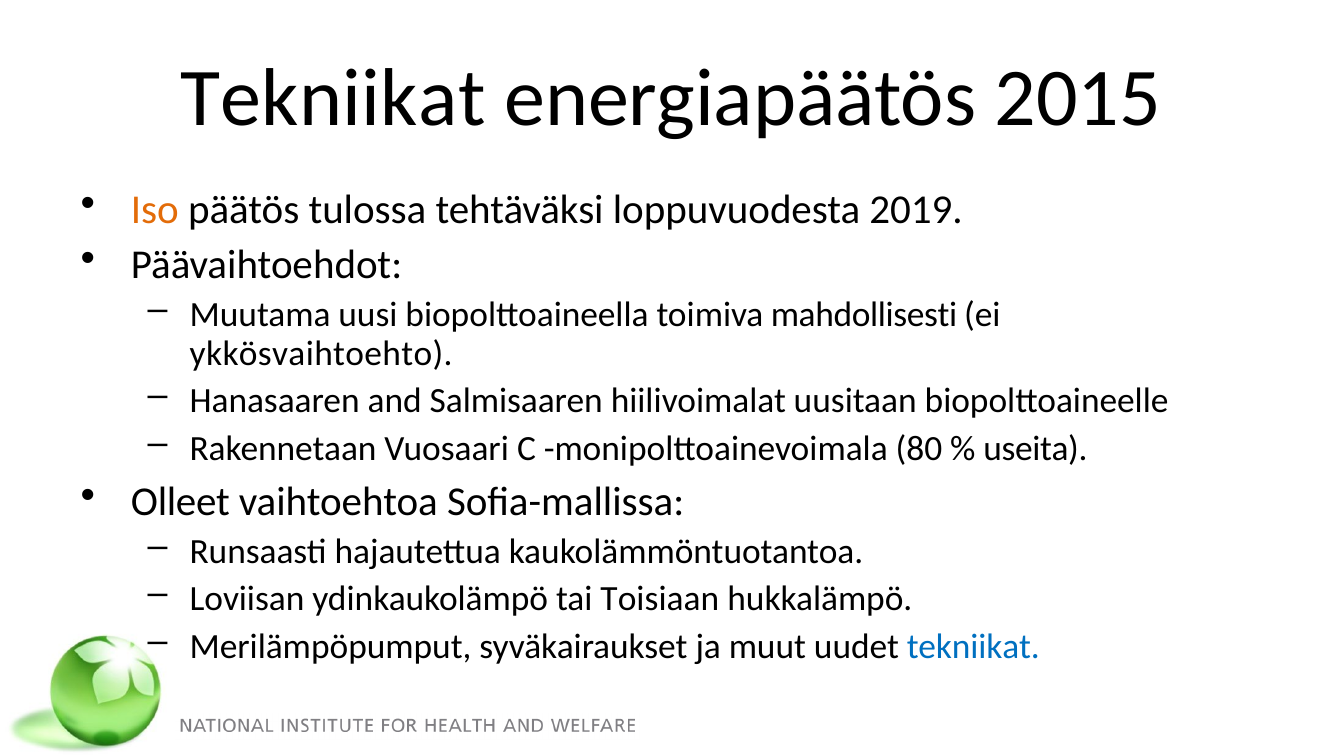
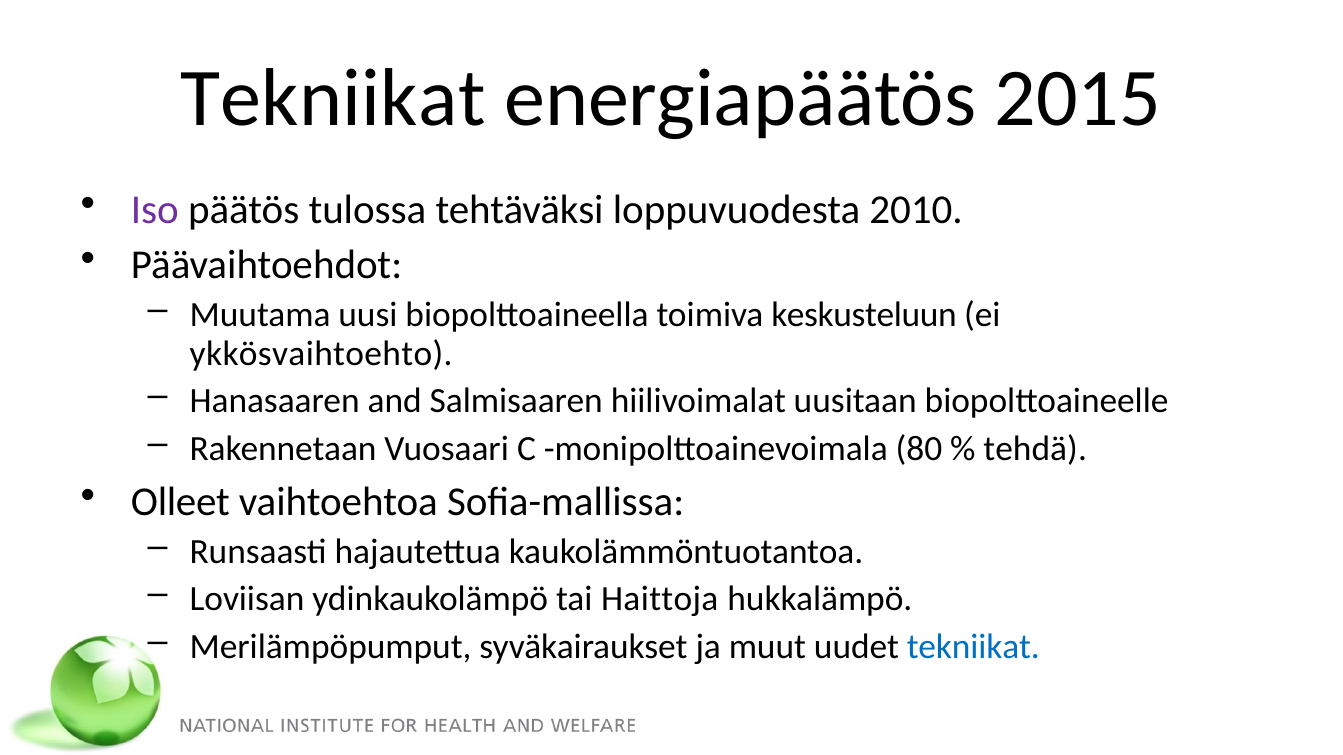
Iso colour: orange -> purple (155, 210)
2019: 2019 -> 2010 (916, 210)
mahdollisesti: mahdollisesti -> keskusteluun (864, 315)
useita: useita -> tehdä (1035, 449)
Toisiaan: Toisiaan -> Haittoja (660, 600)
